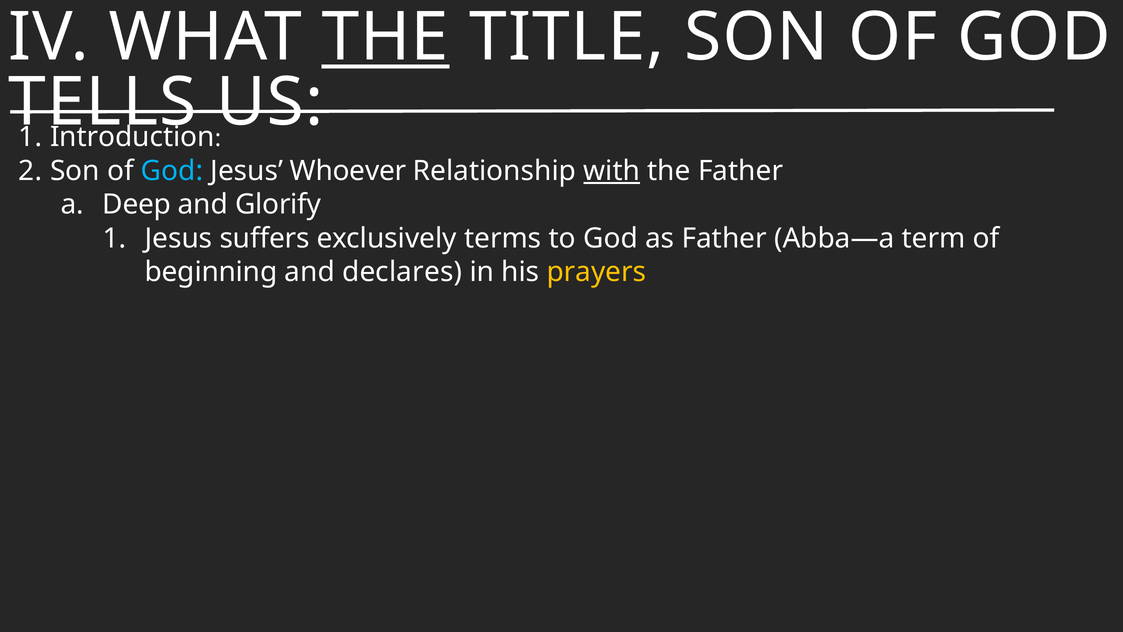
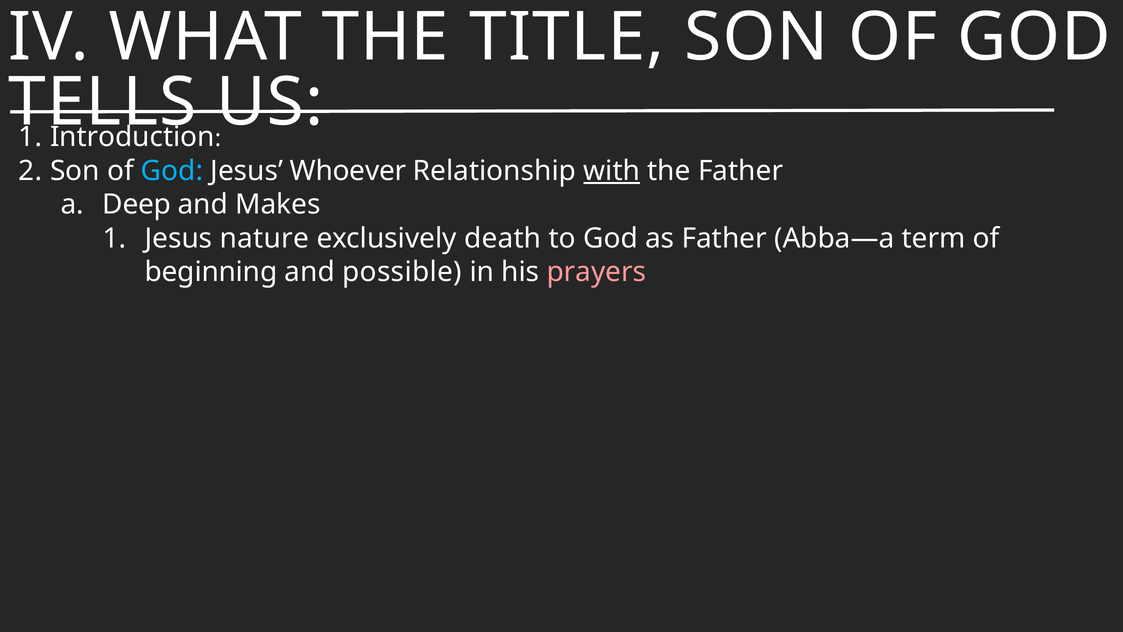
THE underline: present -> none (385, 37)
Glorify: Glorify -> Makes (278, 204)
suffers: suffers -> nature (264, 238)
terms: terms -> death (503, 238)
declares: declares -> possible (402, 272)
prayers colour: yellow -> pink (596, 272)
